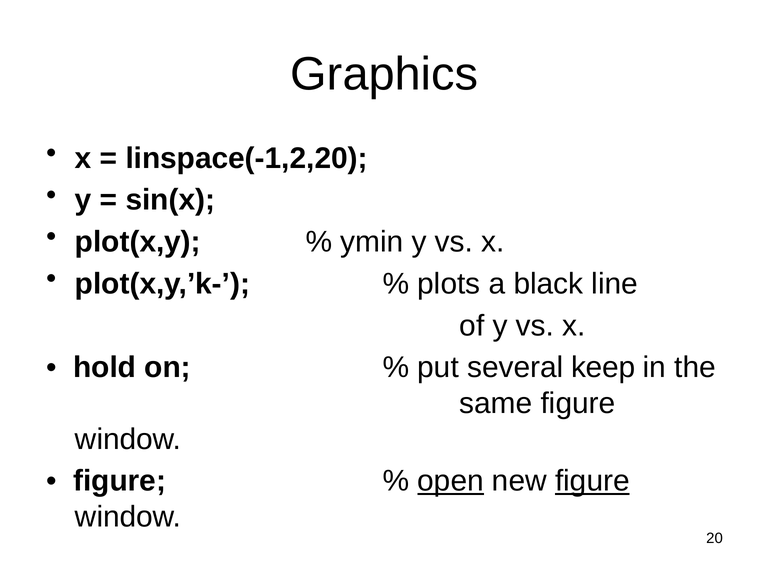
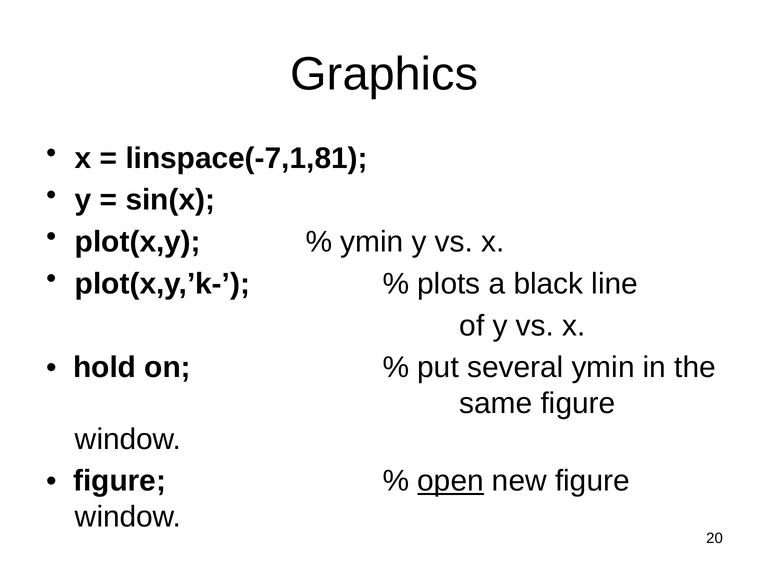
linspace(-1,2,20: linspace(-1,2,20 -> linspace(-7,1,81 (247, 158)
several keep: keep -> ymin (603, 368)
figure underline: present -> none (592, 482)
